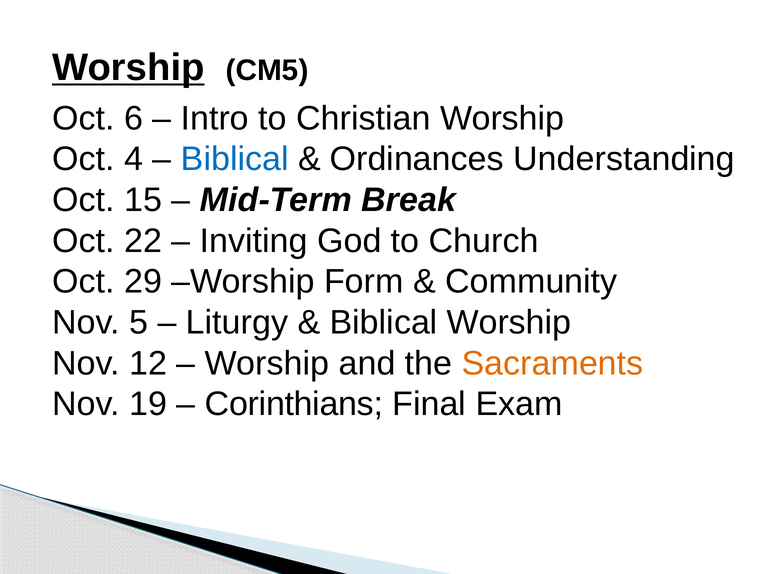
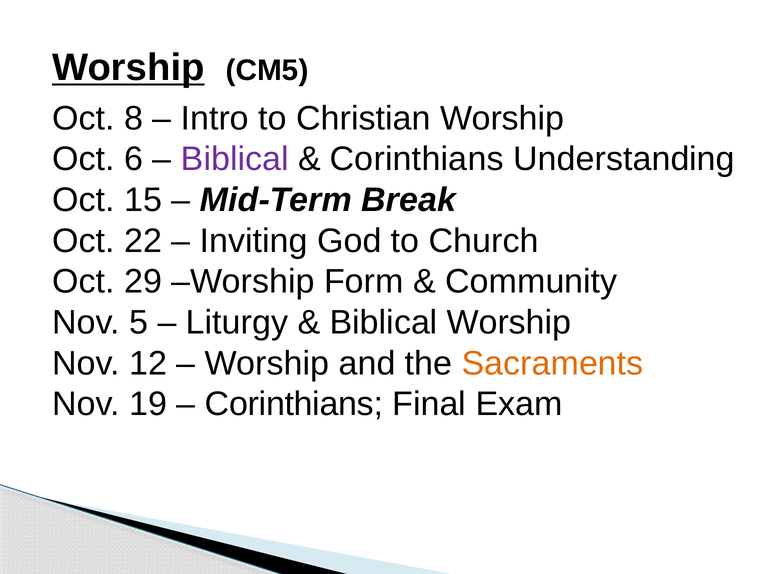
6: 6 -> 8 (134, 118)
4: 4 -> 6 (134, 159)
Biblical colour: blue -> purple (235, 159)
Ordinances: Ordinances -> Corinthians (417, 159)
